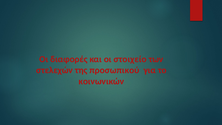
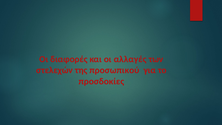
στοιχείο: στοιχείο -> αλλαγές (130, 59)
κοινωνικών: κοινωνικών -> προσδοκίες (101, 81)
